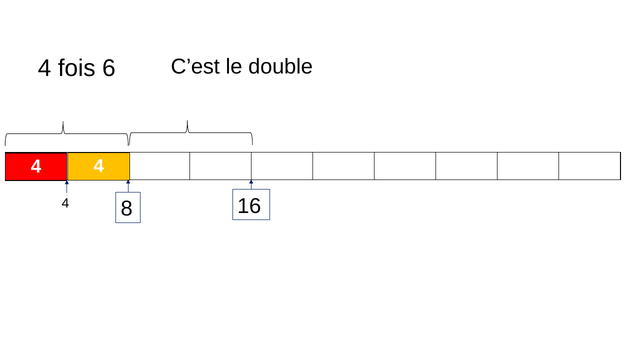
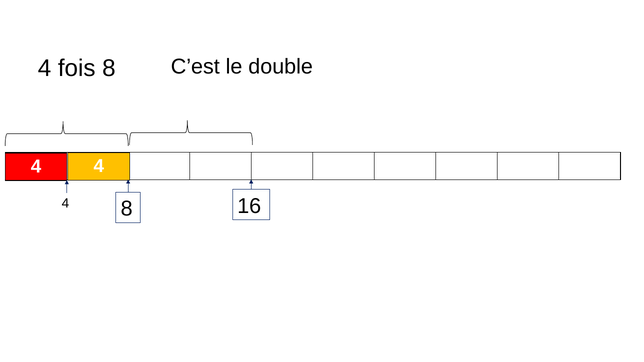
fois 6: 6 -> 8 (109, 69)
